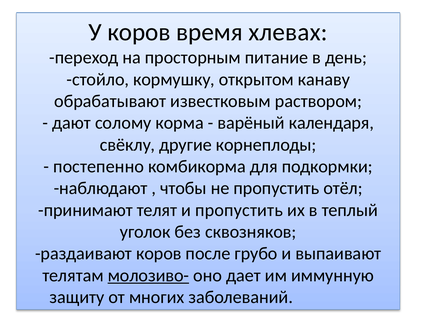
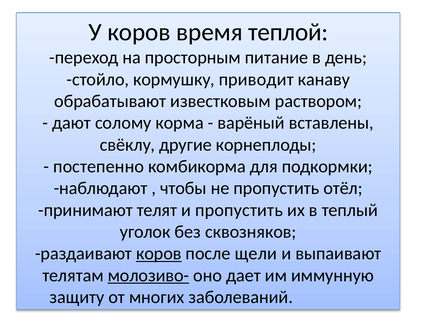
хлевах: хлевах -> теплой (288, 32)
открытом: открытом -> приводит (256, 79)
календаря: календаря -> вставлены (331, 123)
коров underline: none -> present (159, 253)
грубо: грубо -> щели (256, 253)
